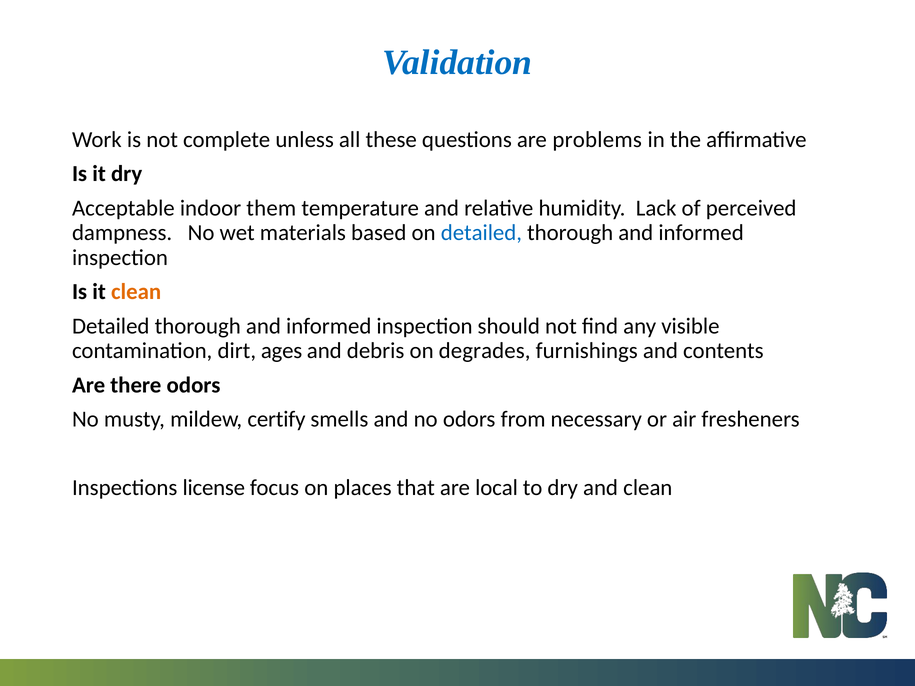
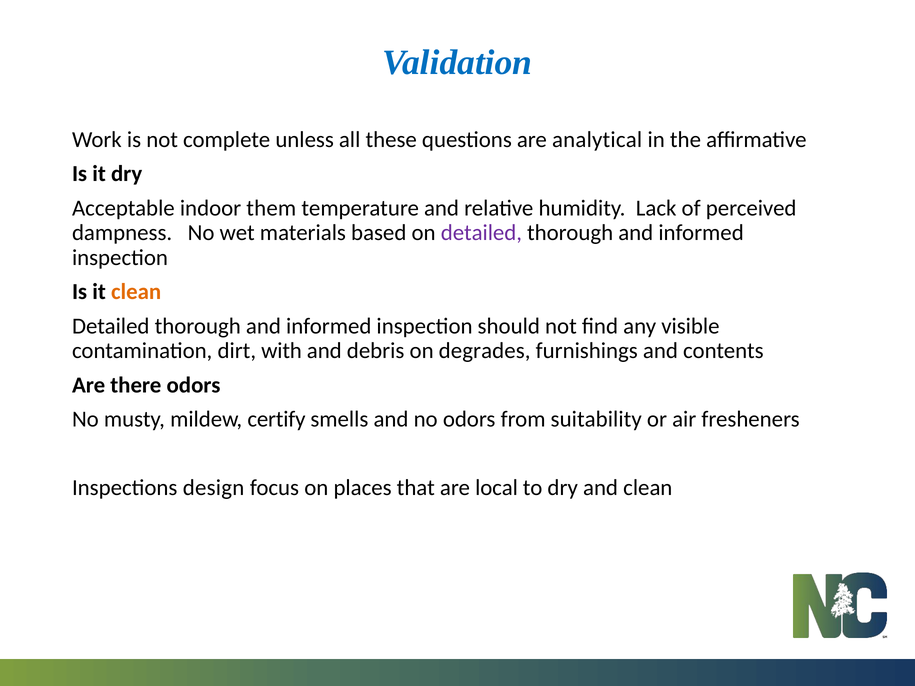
problems: problems -> analytical (597, 140)
detailed colour: blue -> purple (481, 233)
ages: ages -> with (282, 351)
necessary: necessary -> suitability (596, 419)
license: license -> design (214, 488)
